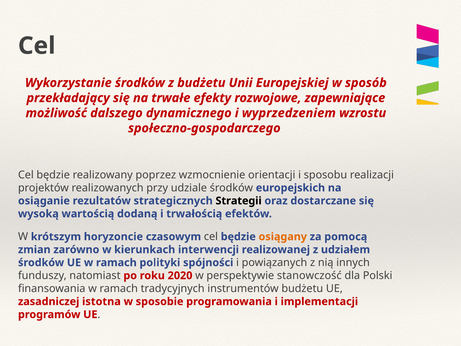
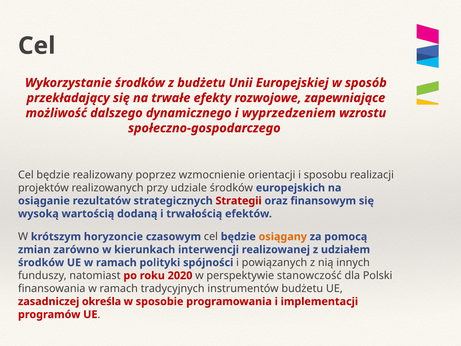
Strategii colour: black -> red (239, 201)
dostarczane: dostarczane -> finansowym (323, 201)
istotna: istotna -> określa (102, 301)
